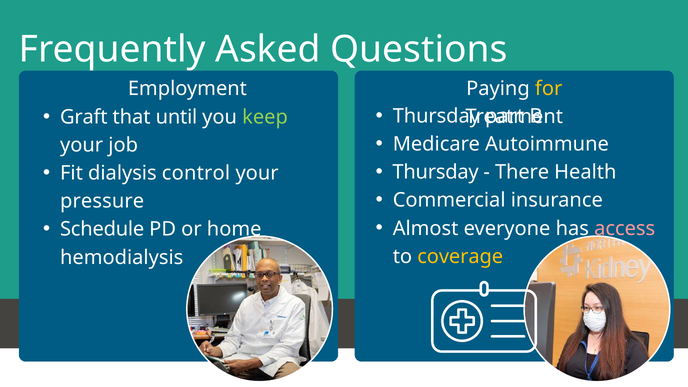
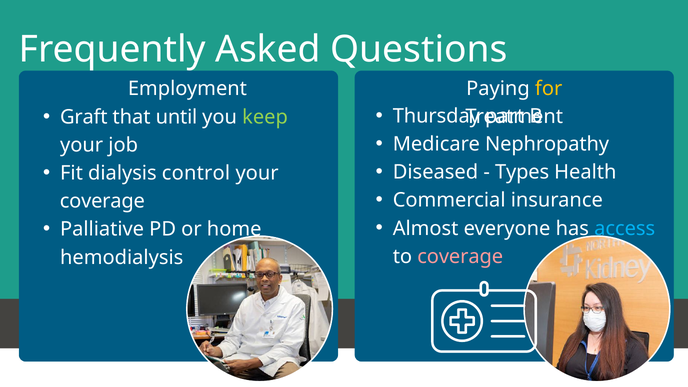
Autoimmune: Autoimmune -> Nephropathy (547, 144)
Thursday: Thursday -> Diseased (435, 172)
There: There -> Types (522, 172)
pressure: pressure -> coverage (102, 201)
access colour: pink -> light blue (625, 228)
Schedule: Schedule -> Palliative (102, 229)
coverage colour: yellow -> pink (460, 257)
